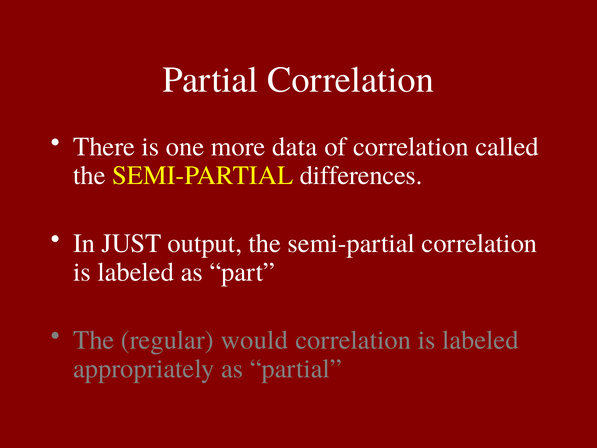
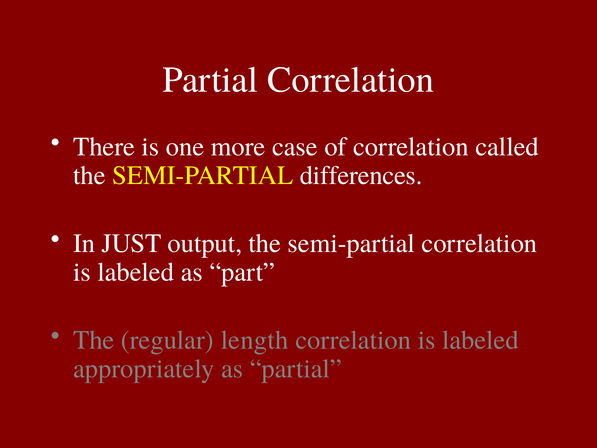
data: data -> case (295, 147)
would: would -> length (255, 340)
